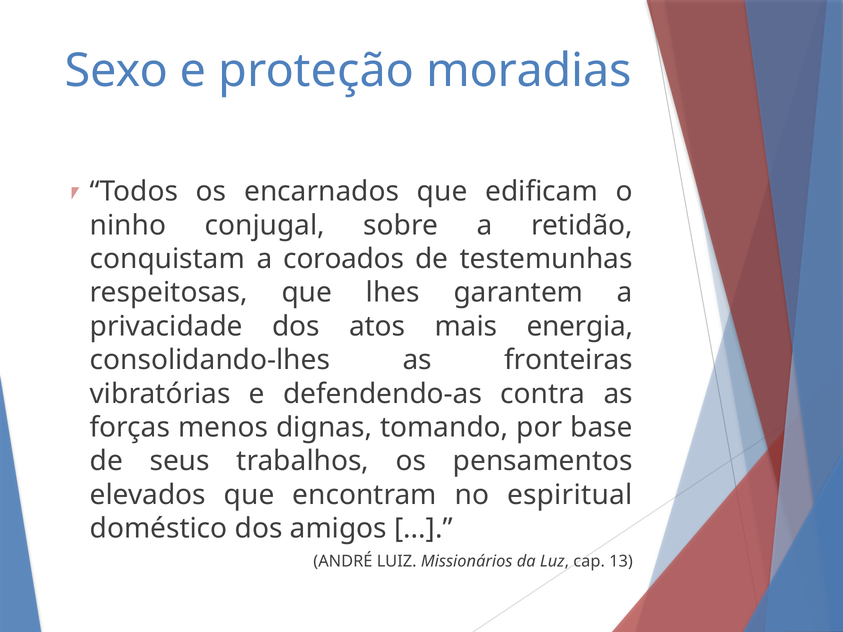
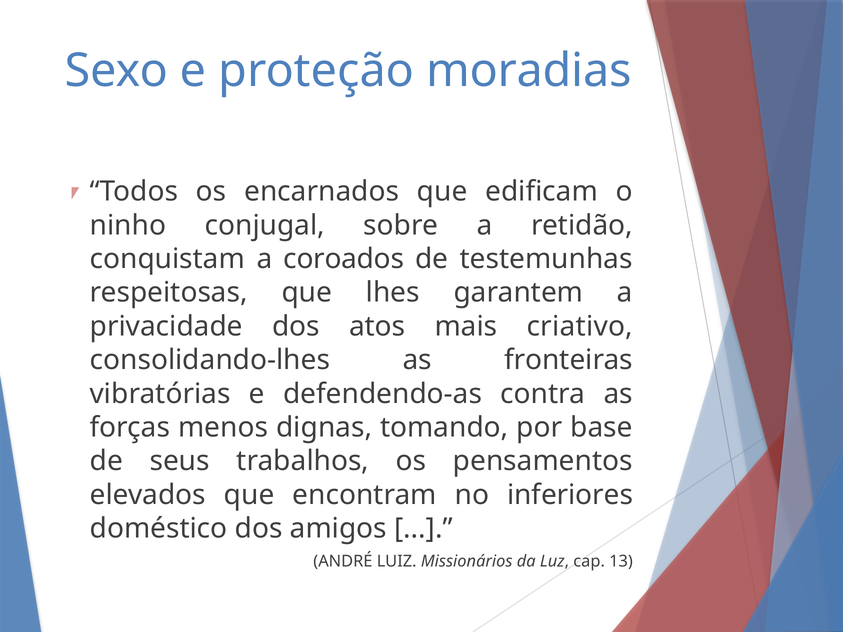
energia: energia -> criativo (580, 327)
espiritual: espiritual -> inferiores (570, 495)
